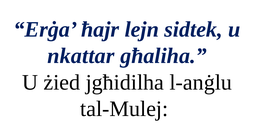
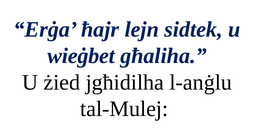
nkattar: nkattar -> wieġbet (81, 56)
